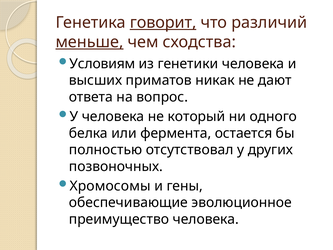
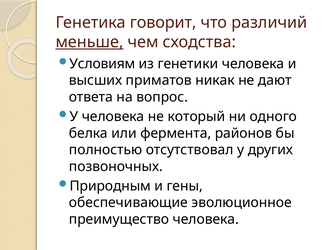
говорит underline: present -> none (163, 22)
остается: остается -> районов (244, 133)
Хромосомы: Хромосомы -> Природным (110, 186)
